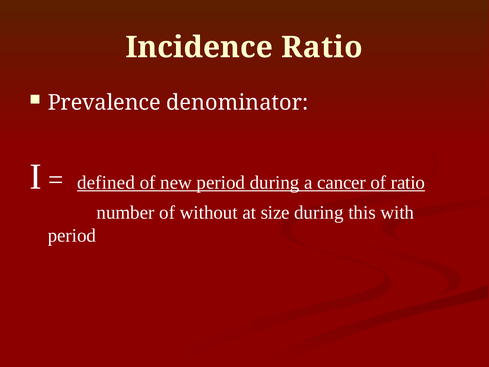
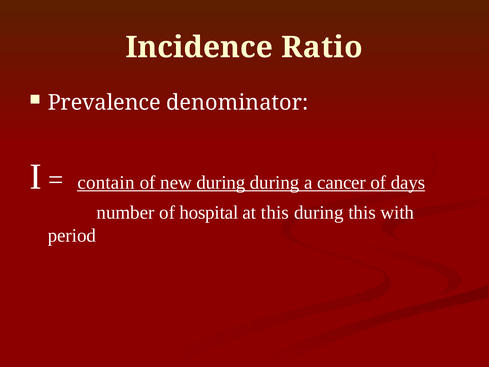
defined: defined -> contain (106, 182)
new period: period -> during (221, 182)
of ratio: ratio -> days (408, 182)
without: without -> hospital (209, 212)
at size: size -> this (275, 212)
